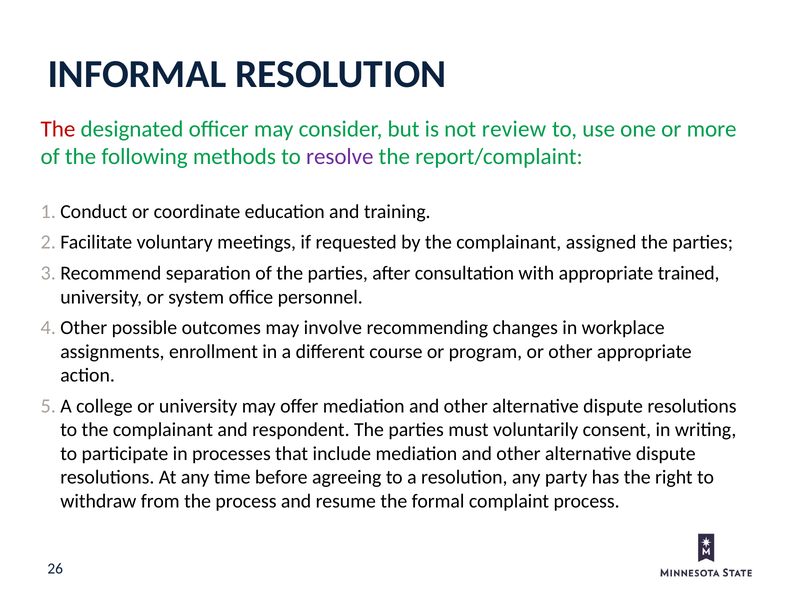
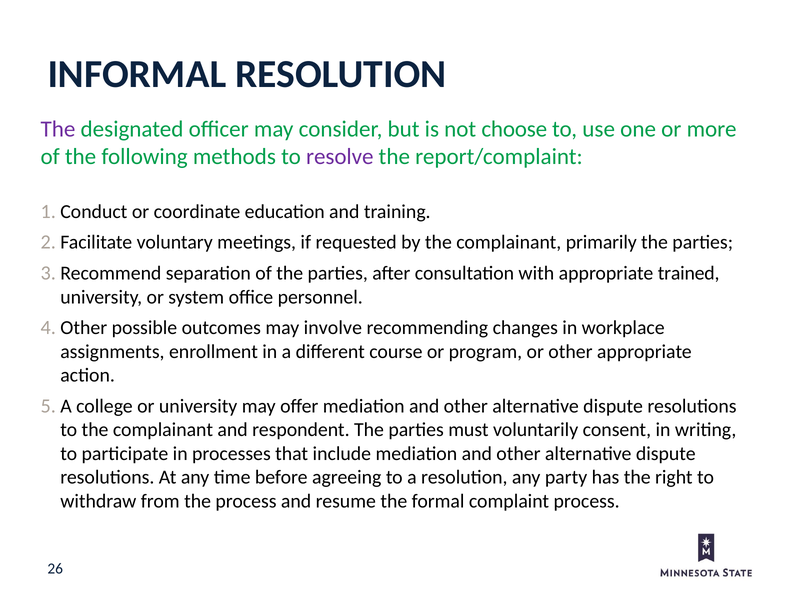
The colour: red -> purple (58, 129)
review: review -> choose (514, 129)
assigned: assigned -> primarily (601, 242)
